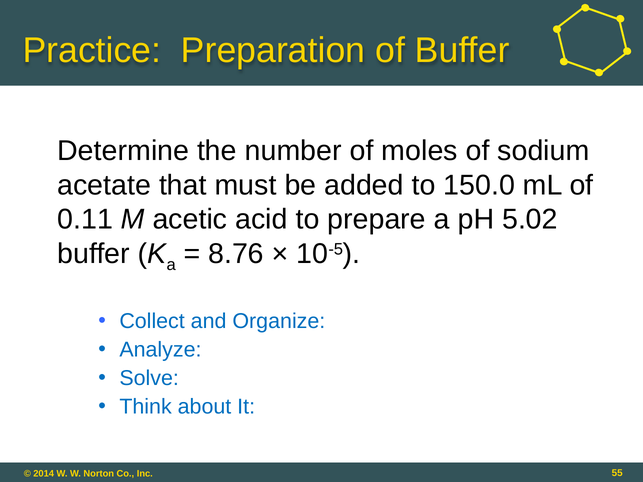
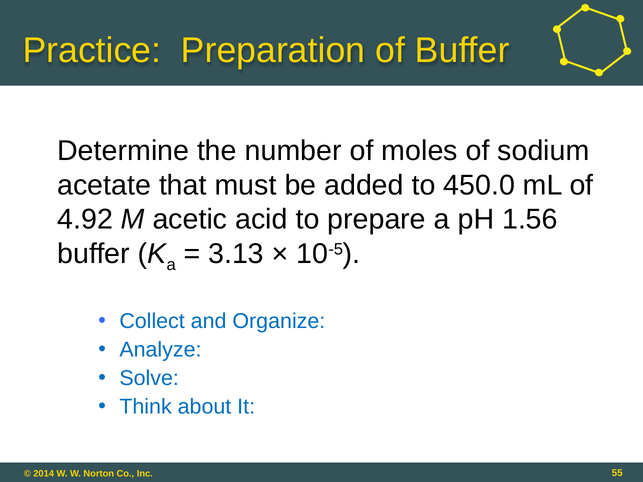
150.0: 150.0 -> 450.0 (479, 185)
0.11: 0.11 -> 4.92 (85, 220)
5.02: 5.02 -> 1.56 (530, 220)
8.76: 8.76 -> 3.13 (236, 254)
